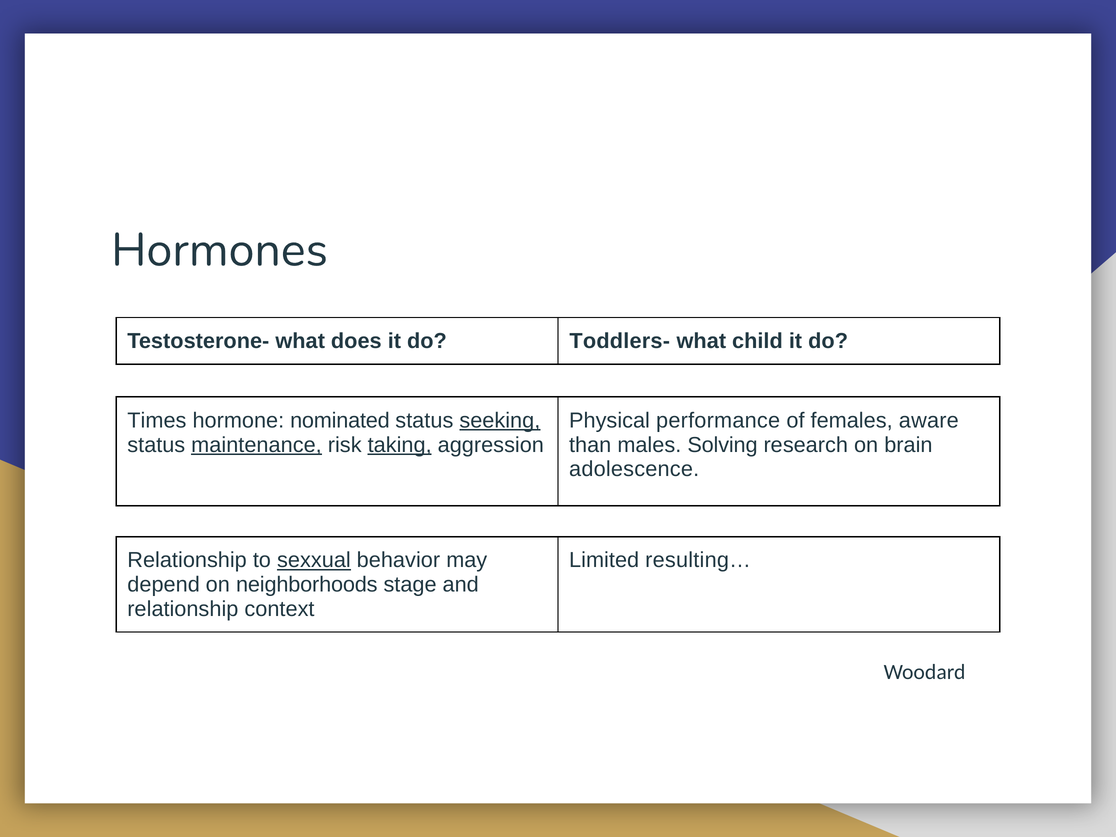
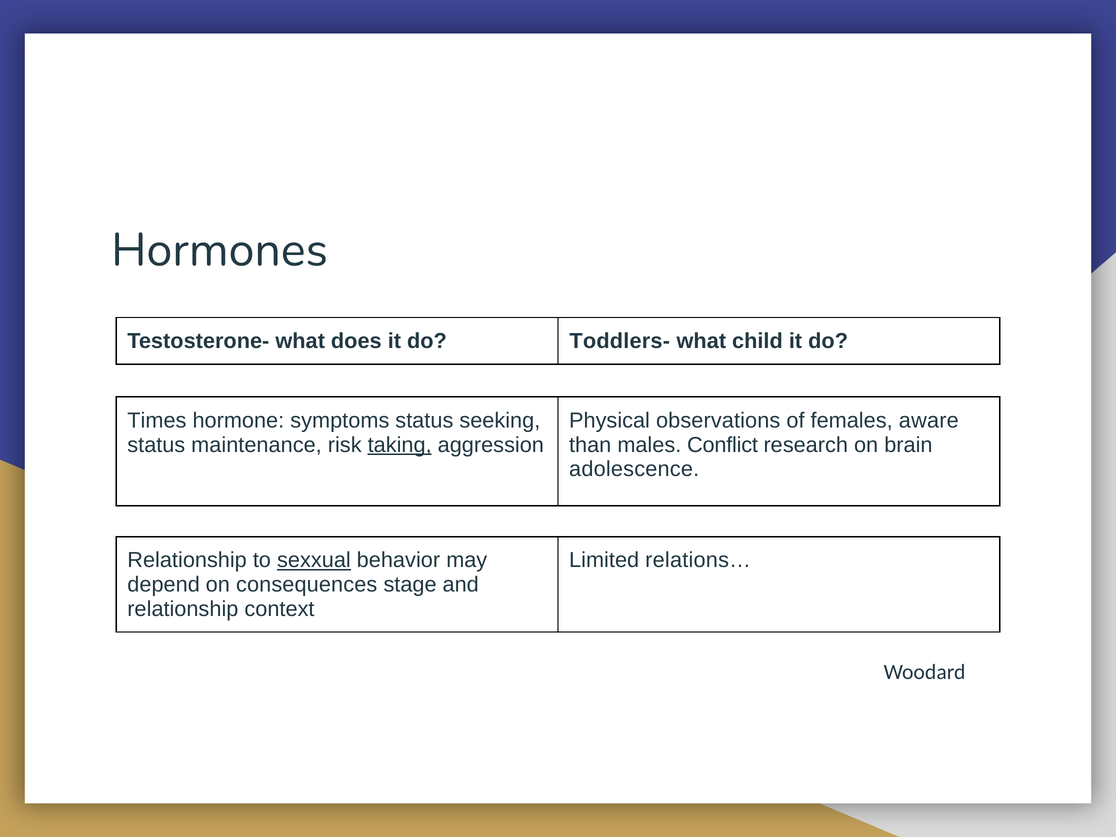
nominated: nominated -> symptoms (340, 420)
seeking underline: present -> none (500, 420)
performance: performance -> observations (718, 420)
maintenance underline: present -> none (256, 445)
Solving: Solving -> Conflict (723, 445)
resulting…: resulting… -> relations… (698, 560)
neighborhoods: neighborhoods -> consequences (307, 585)
